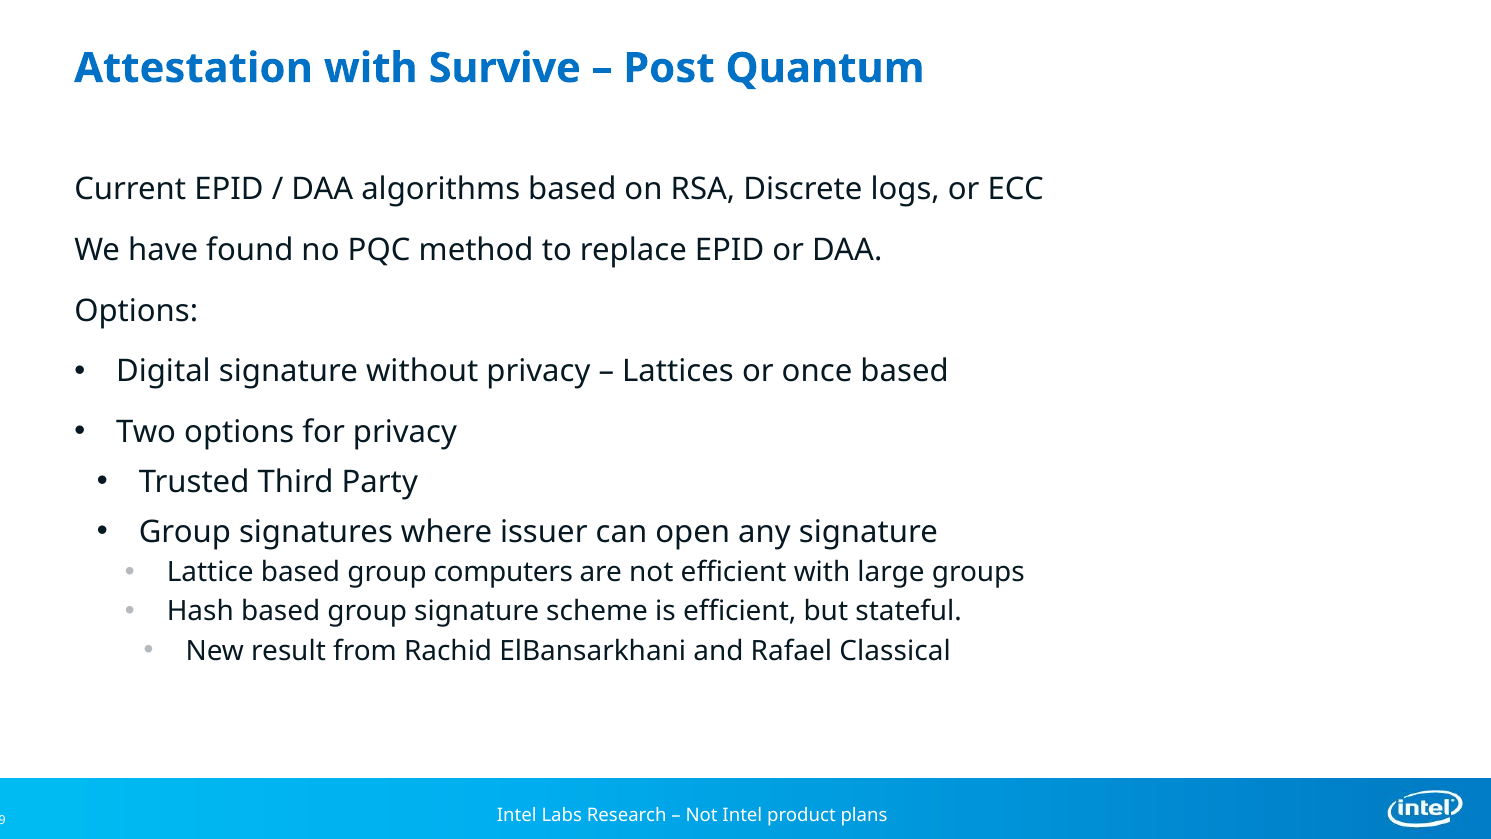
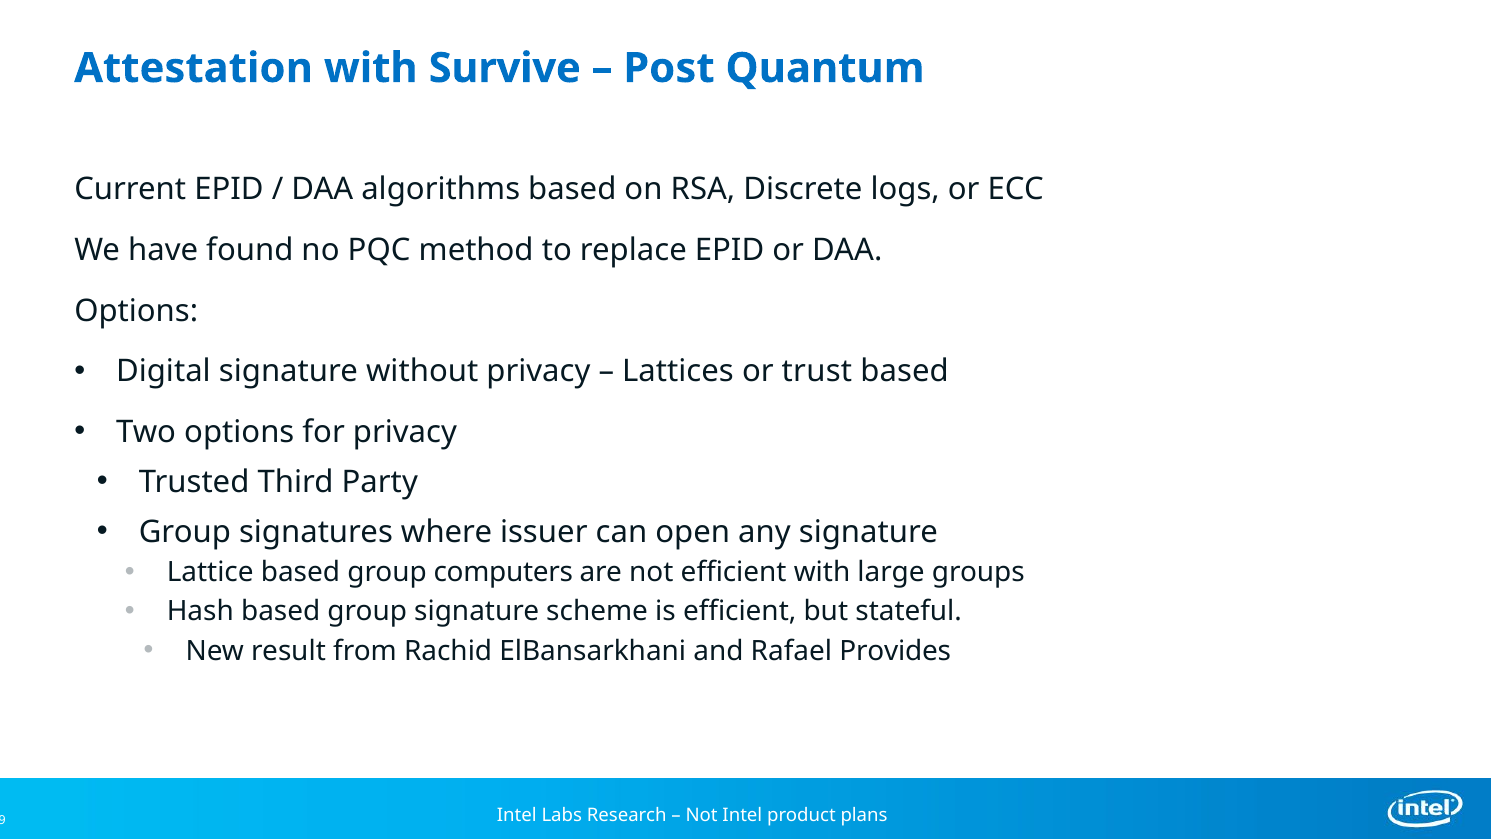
once: once -> trust (817, 371)
Classical: Classical -> Provides (895, 651)
